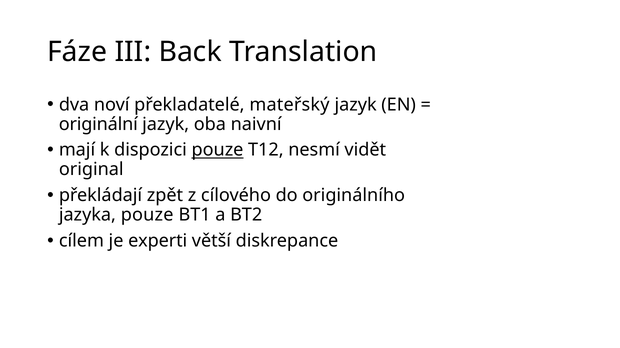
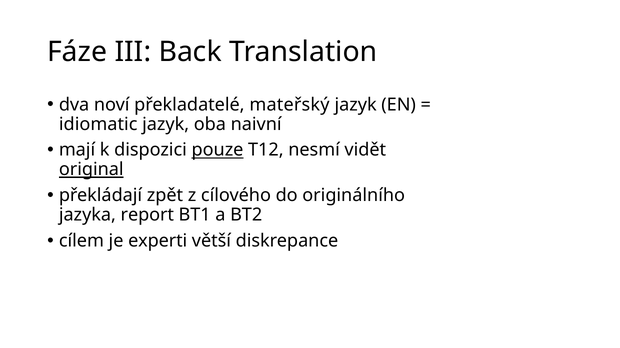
originální: originální -> idiomatic (98, 124)
original underline: none -> present (91, 170)
jazyka pouze: pouze -> report (147, 215)
